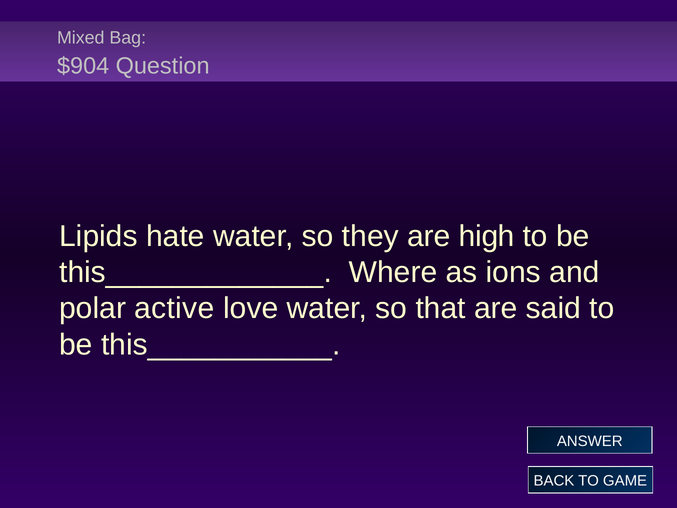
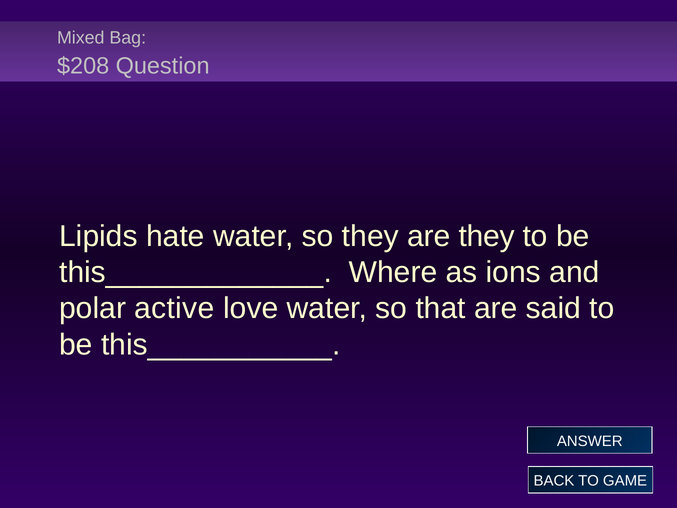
$904: $904 -> $208 (83, 66)
are high: high -> they (487, 236)
